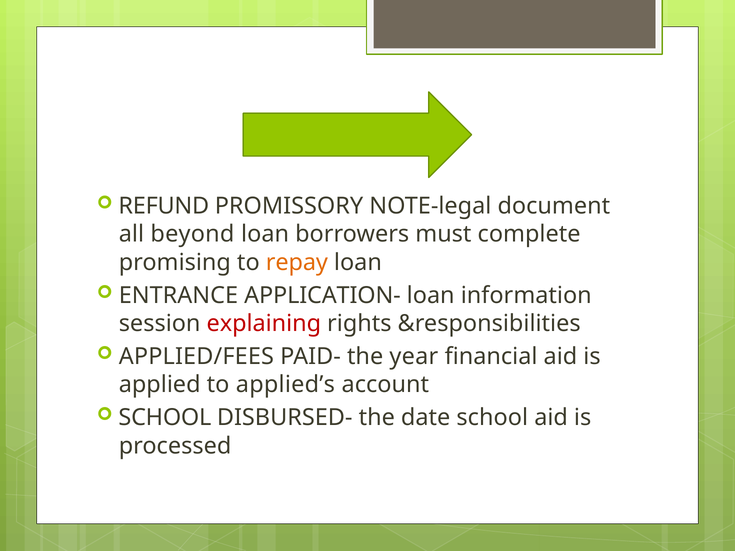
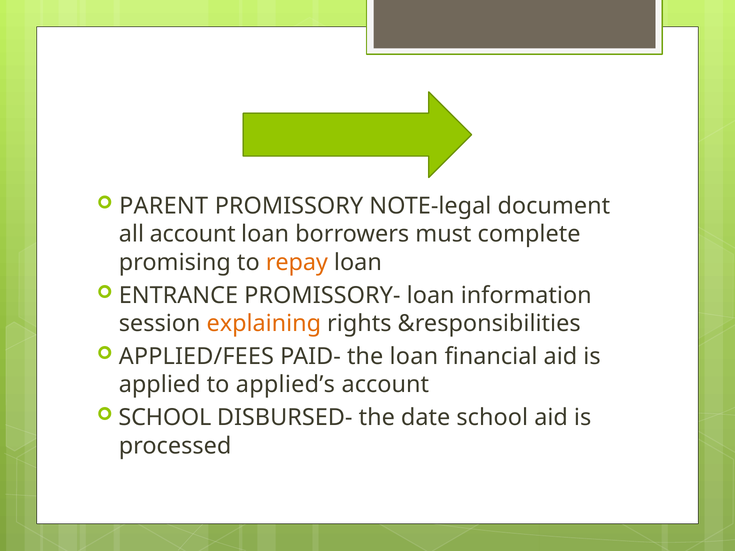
REFUND: REFUND -> PARENT (164, 206)
all beyond: beyond -> account (193, 234)
APPLICATION-: APPLICATION- -> PROMISSORY- (322, 296)
explaining colour: red -> orange (264, 324)
the year: year -> loan (414, 357)
